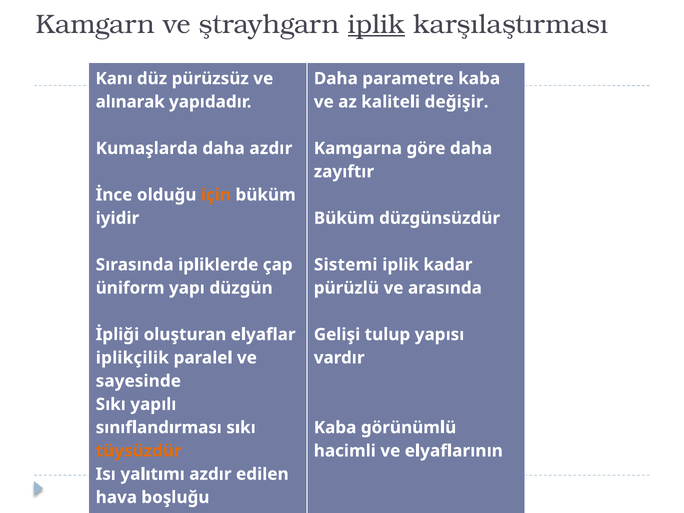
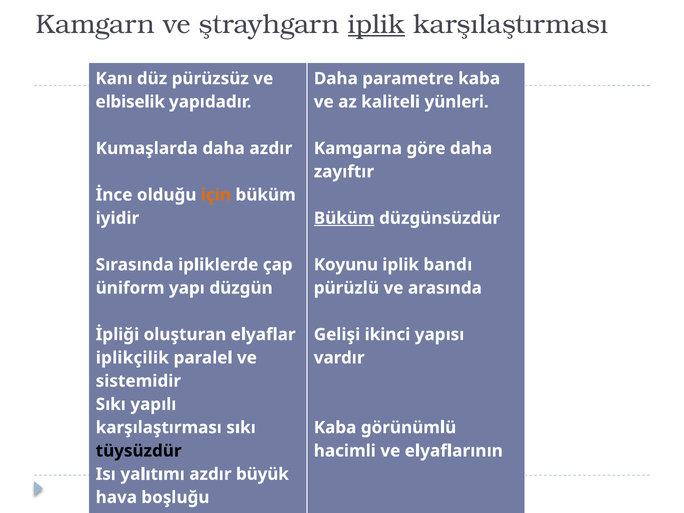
alınarak: alınarak -> elbiselik (130, 102)
değişir: değişir -> yünleri (457, 102)
Büküm underline: none -> present (344, 218)
Sistemi: Sistemi -> Koyunu (346, 265)
kadar: kadar -> bandı (448, 265)
tulup: tulup -> ikinci (387, 335)
sayesinde: sayesinde -> sistemidir (138, 381)
sınıflandırması: sınıflandırması -> karşılaştırması (159, 428)
tüysüzdür colour: orange -> black (139, 451)
edilen: edilen -> büyük (262, 474)
